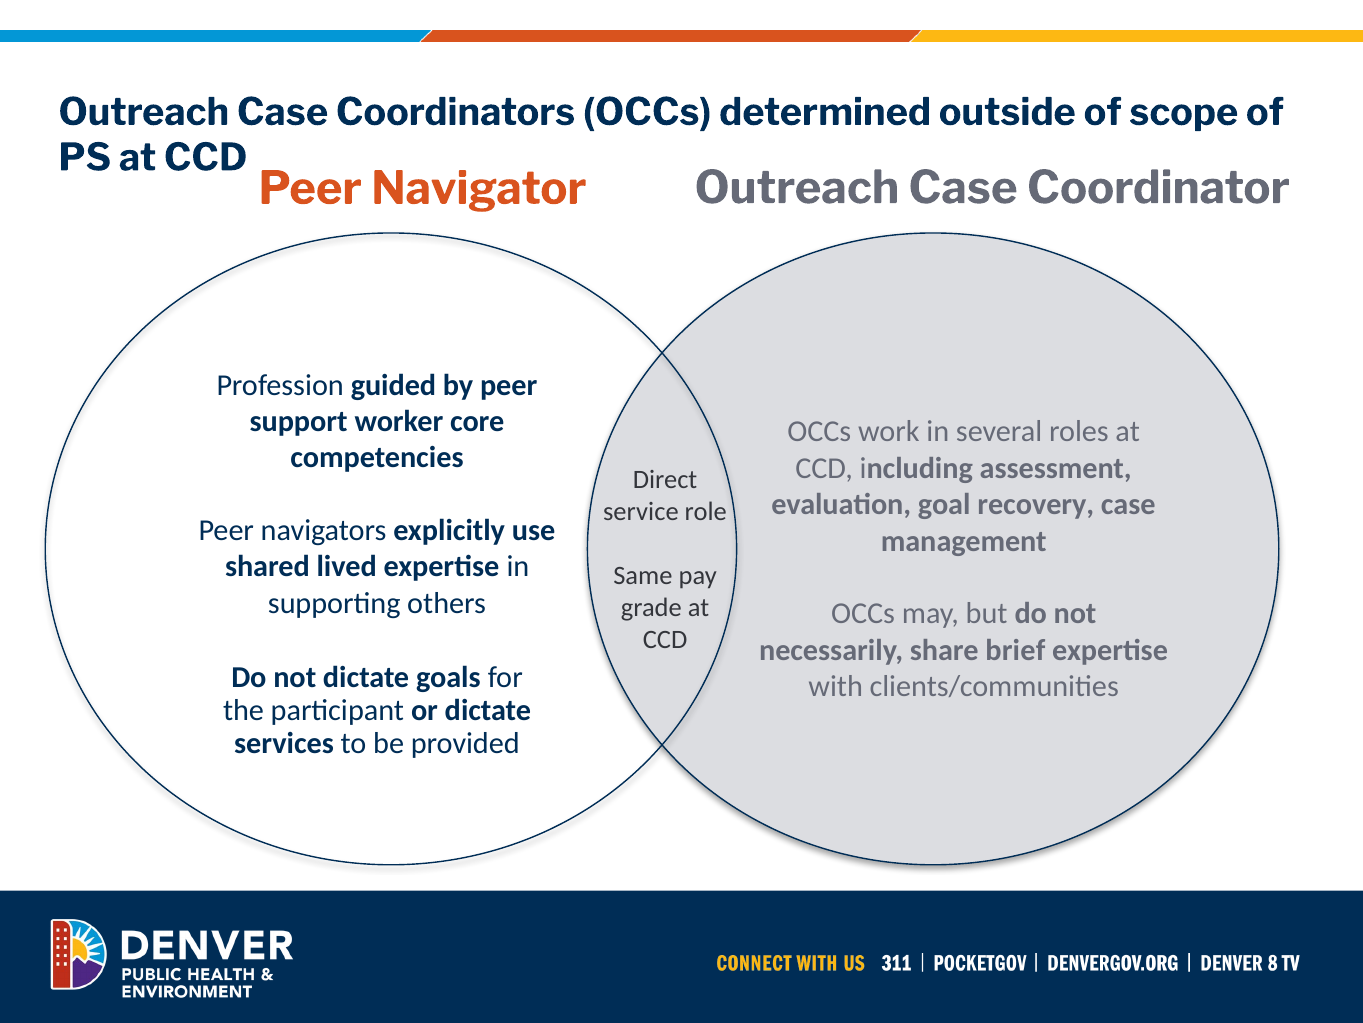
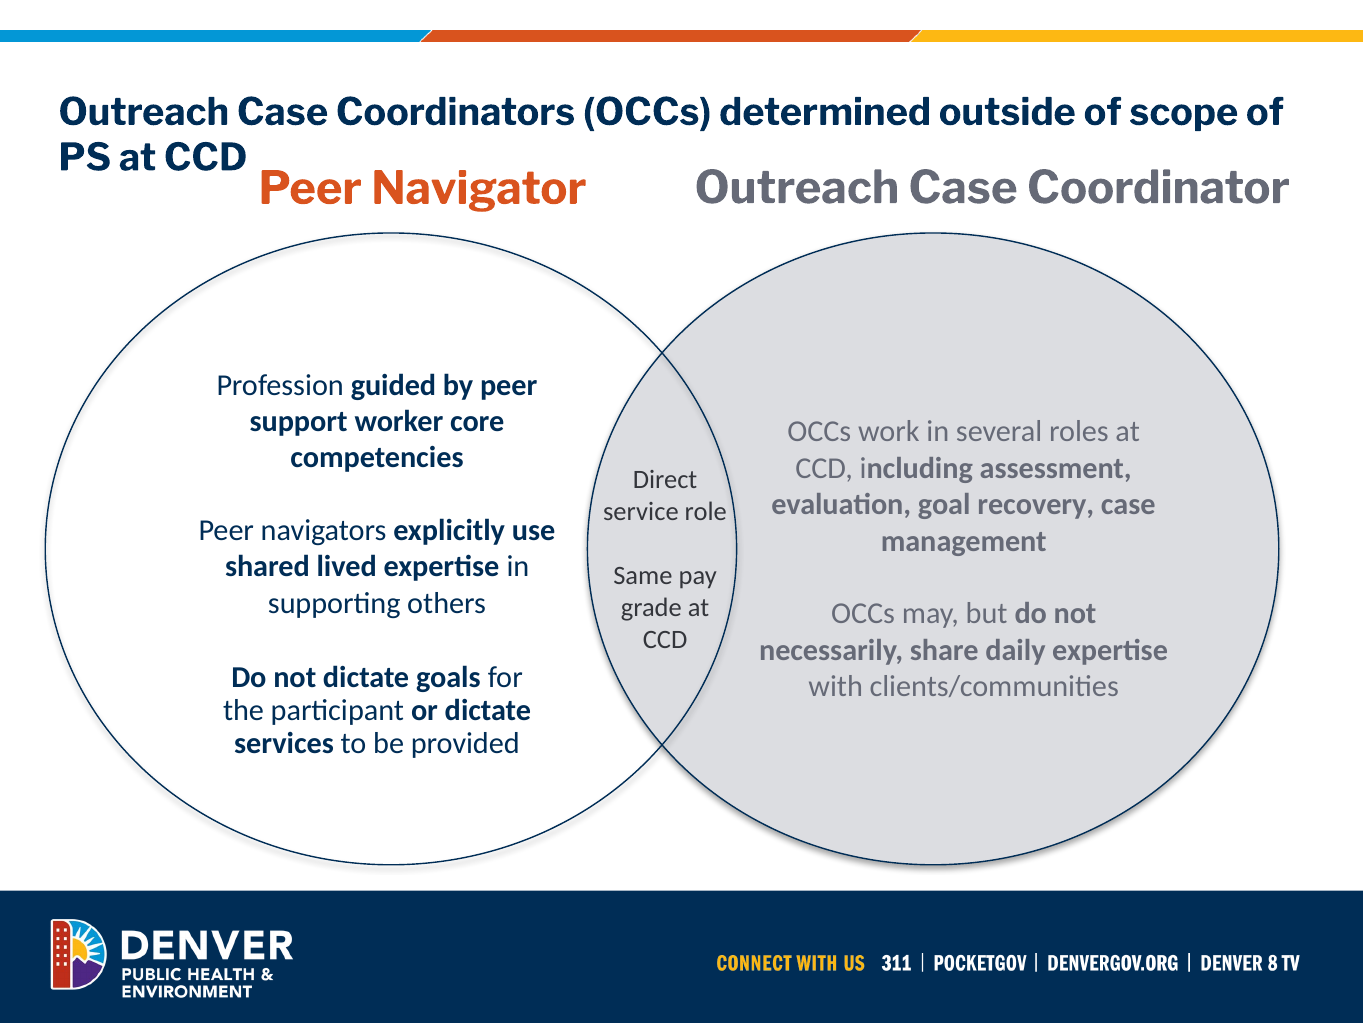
brief: brief -> daily (1015, 650)
